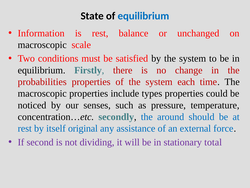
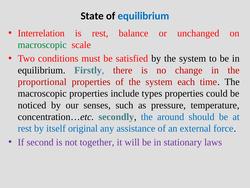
Information: Information -> Interrelation (41, 33)
macroscopic colour: black -> green (42, 45)
probabilities: probabilities -> proportional (42, 82)
dividing: dividing -> together (97, 142)
total: total -> laws (213, 142)
